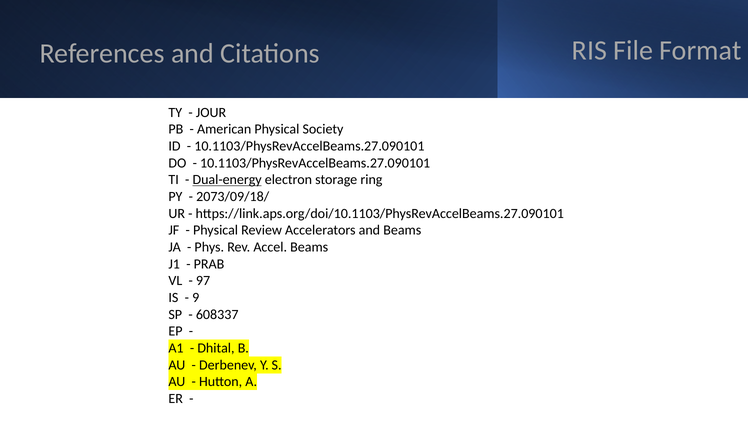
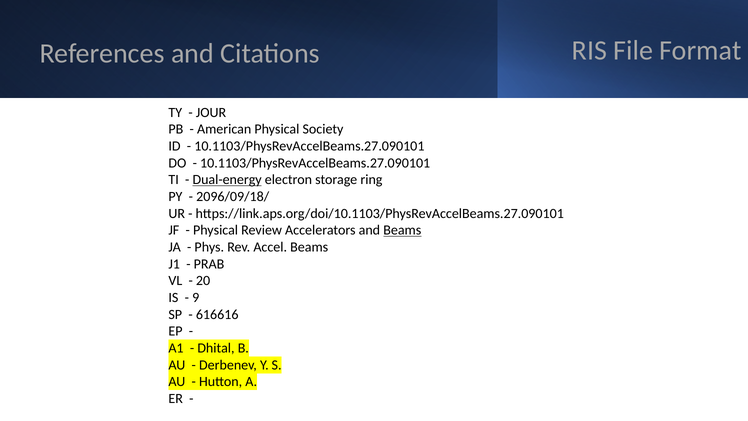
2073/09/18/: 2073/09/18/ -> 2096/09/18/ (233, 196)
Beams underline: none -> present (402, 230)
97: 97 -> 20 (203, 281)
608337: 608337 -> 616616 (217, 314)
